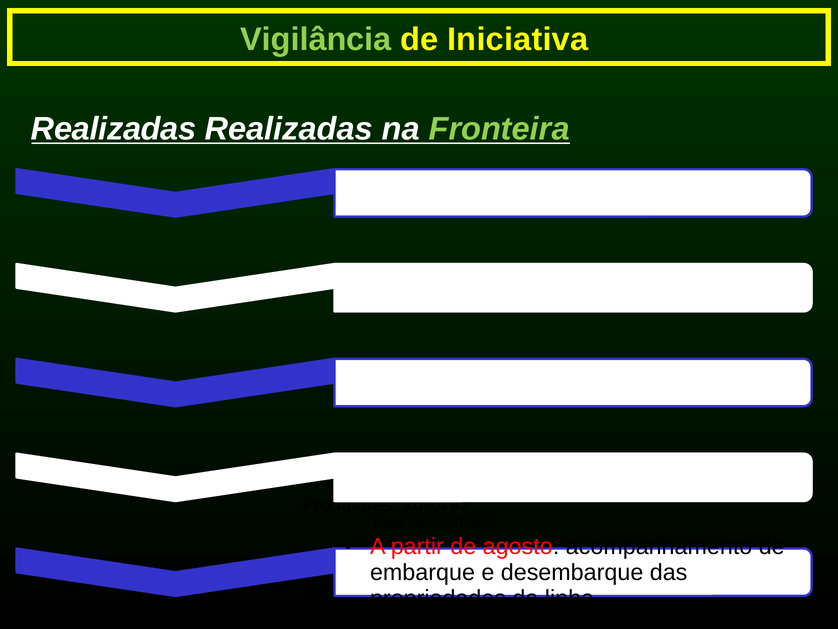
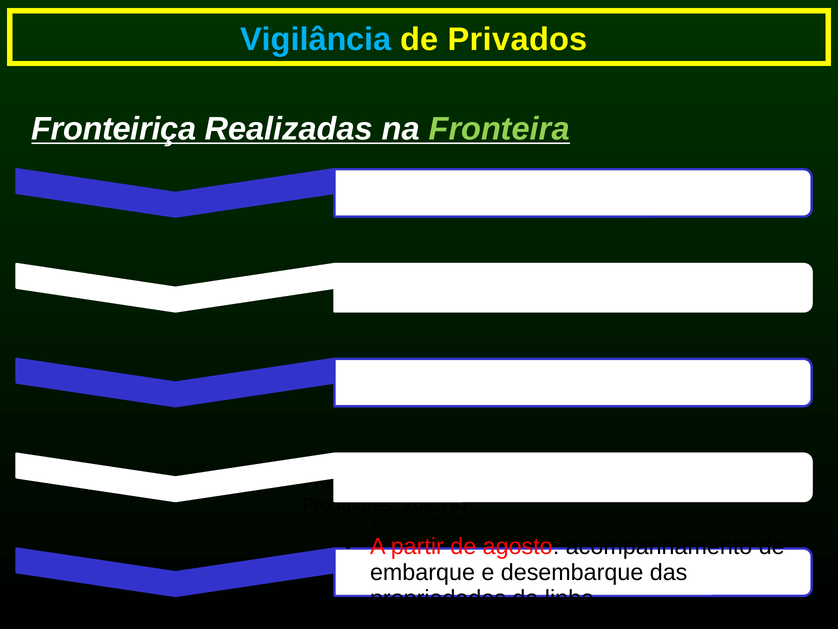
Vigilância colour: light green -> light blue (316, 39)
Iniciativa: Iniciativa -> Privados (518, 39)
Realizadas: Realizadas -> Fronteiriça (114, 129)
